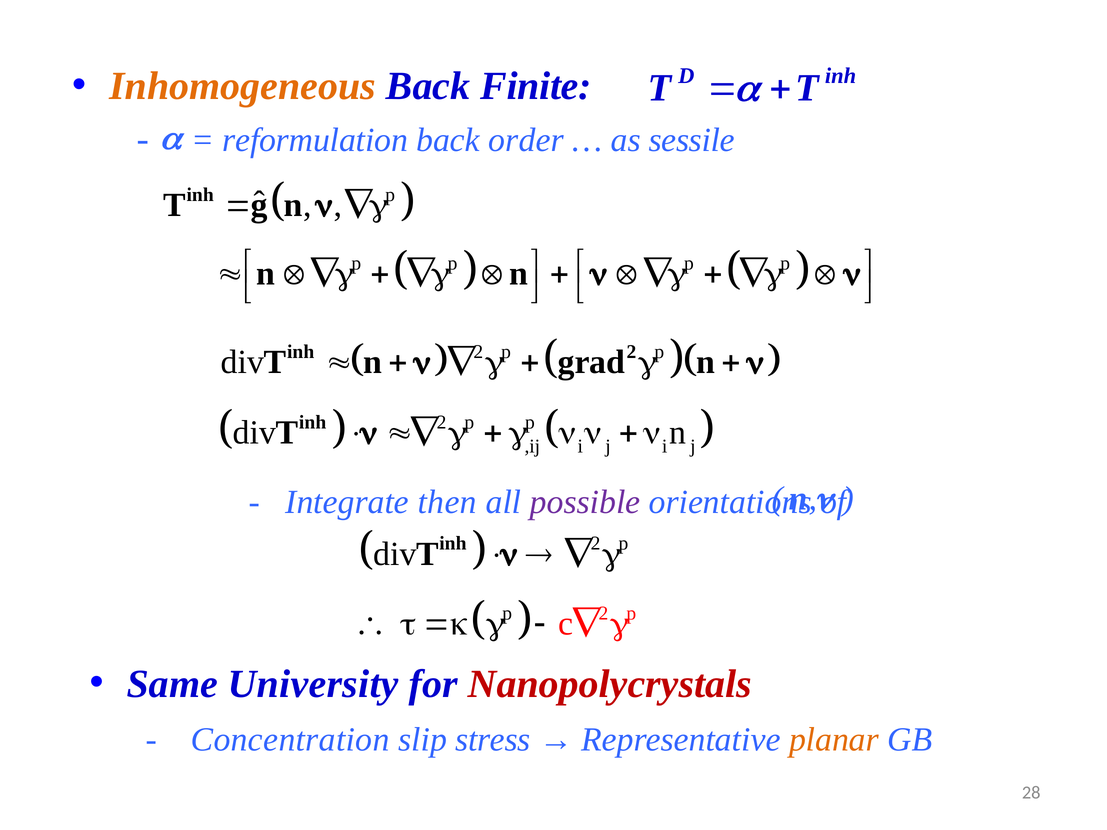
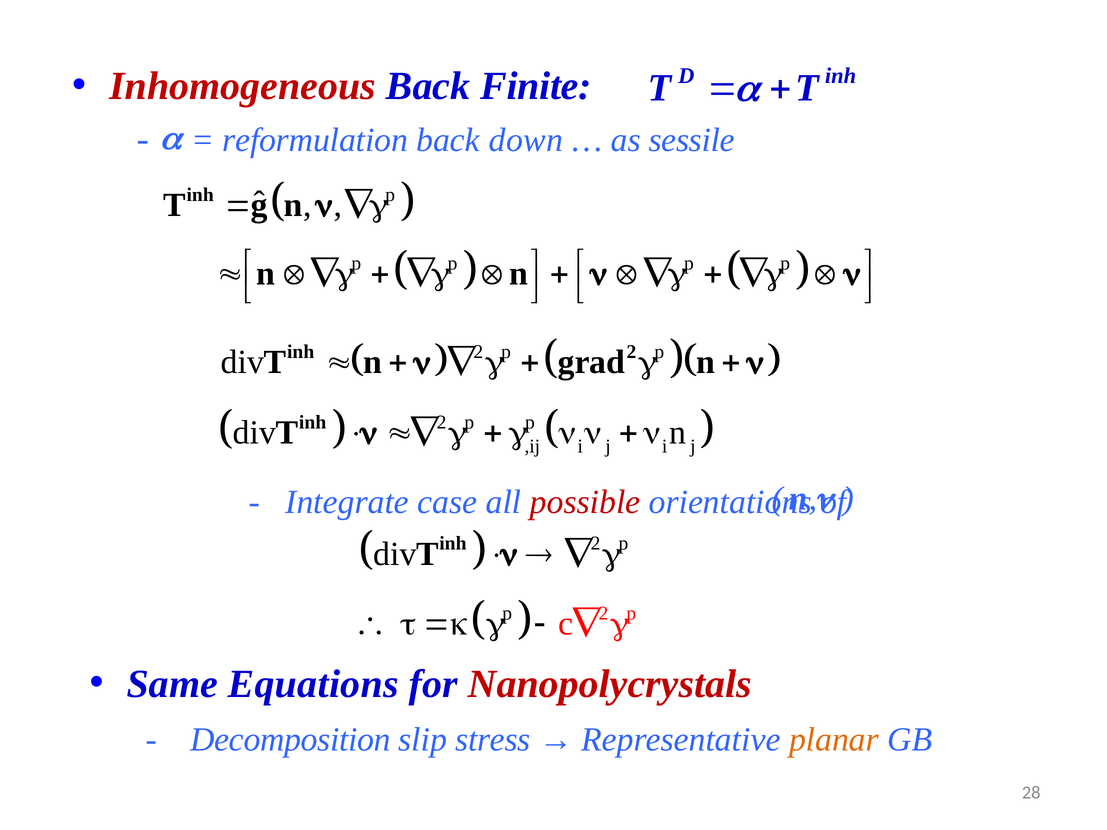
Inhomogeneous colour: orange -> red (243, 86)
order: order -> down (526, 140)
then: then -> case (447, 502)
possible colour: purple -> red (585, 502)
University: University -> Equations (313, 684)
Concentration: Concentration -> Decomposition (290, 740)
